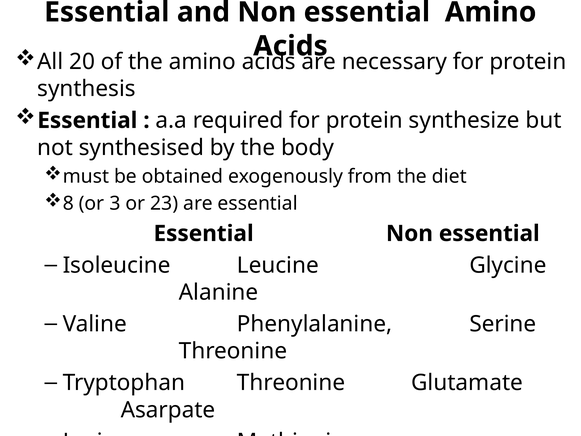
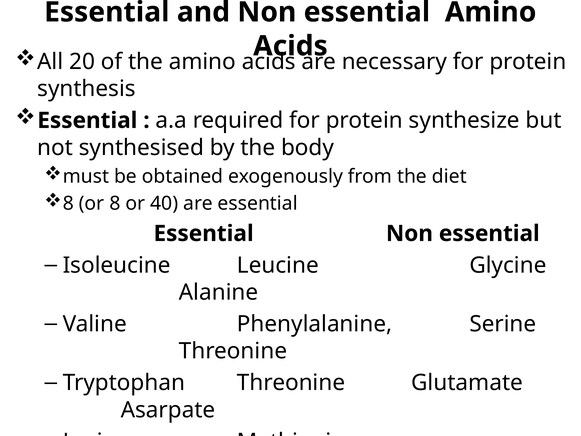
or 3: 3 -> 8 (115, 203)
23: 23 -> 40 (164, 203)
